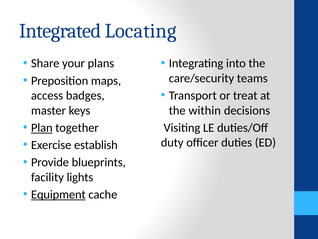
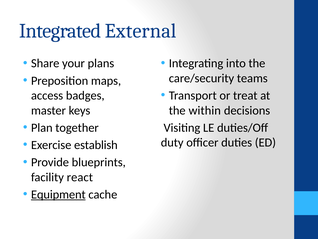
Locating: Locating -> External (141, 31)
Plan underline: present -> none (42, 127)
lights: lights -> react (80, 177)
